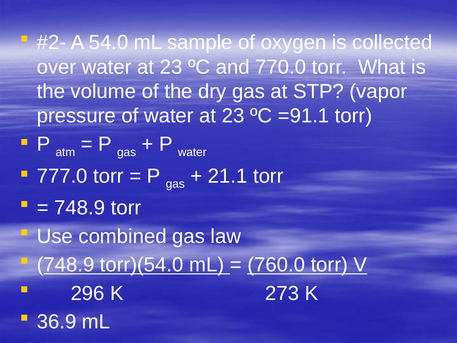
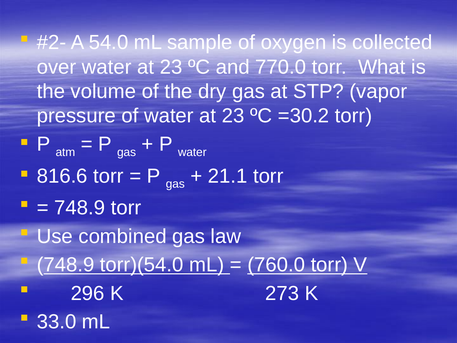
=91.1: =91.1 -> =30.2 (304, 116)
777.0: 777.0 -> 816.6 (62, 176)
36.9: 36.9 -> 33.0 (57, 322)
